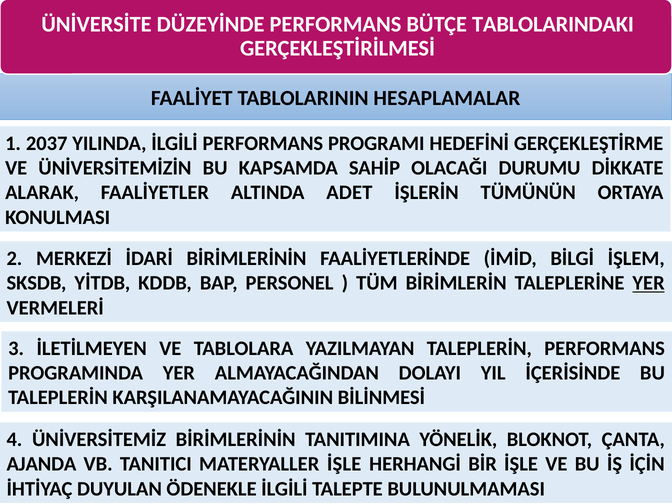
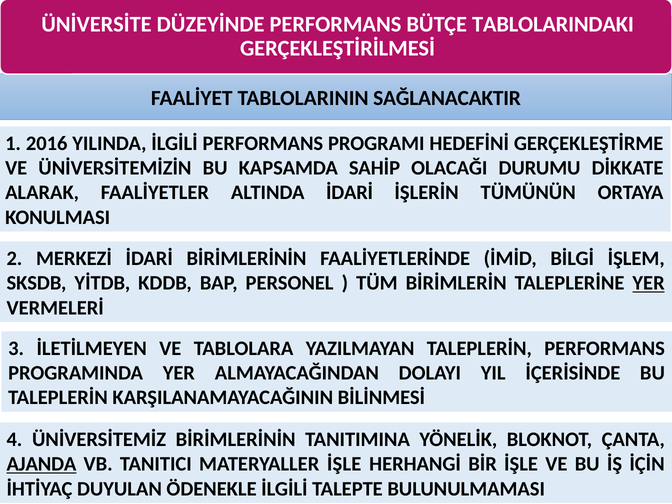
HESAPLAMALAR: HESAPLAMALAR -> SAĞLANACAKTIR (447, 98)
2037: 2037 -> 2016 (47, 143)
ALTINDA ADET: ADET -> İDARİ (350, 193)
AJANDA underline: none -> present (41, 464)
